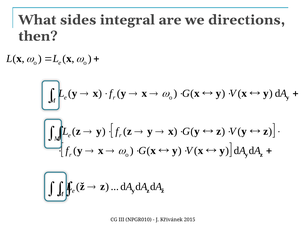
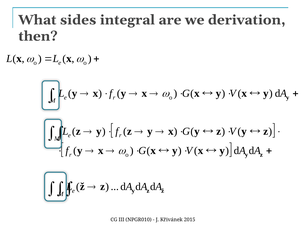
directions: directions -> derivation (247, 20)
